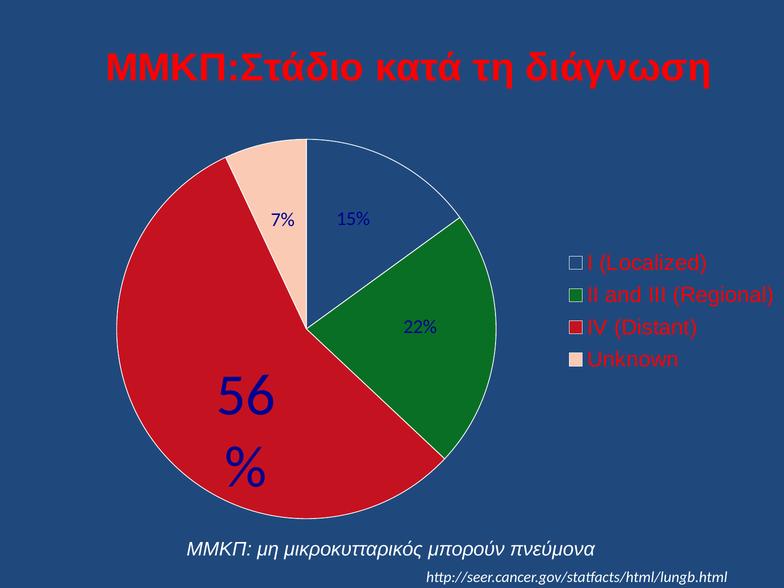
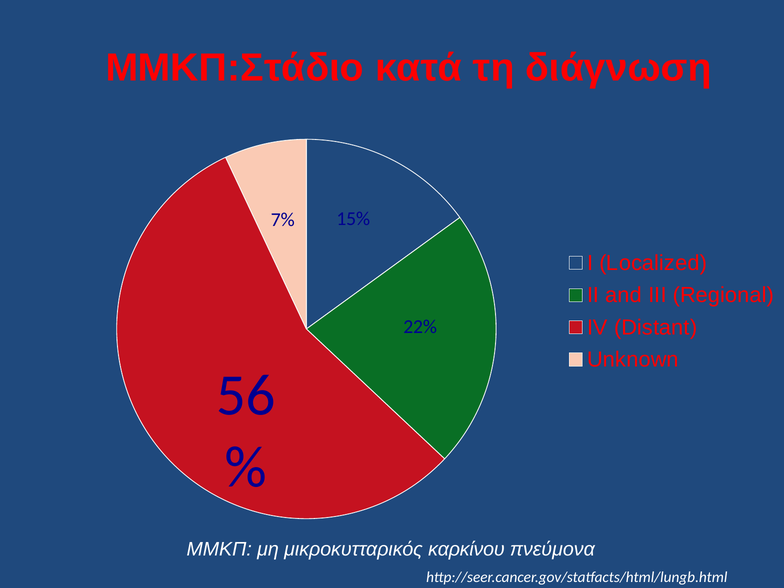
μπορούν: μπορούν -> καρκίνου (466, 549)
